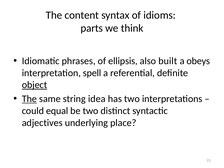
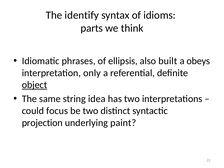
content: content -> identify (82, 15)
spell: spell -> only (92, 73)
The underline: present -> none (29, 99)
equal: equal -> focus (57, 111)
adjectives: adjectives -> projection (42, 123)
place: place -> paint (123, 123)
